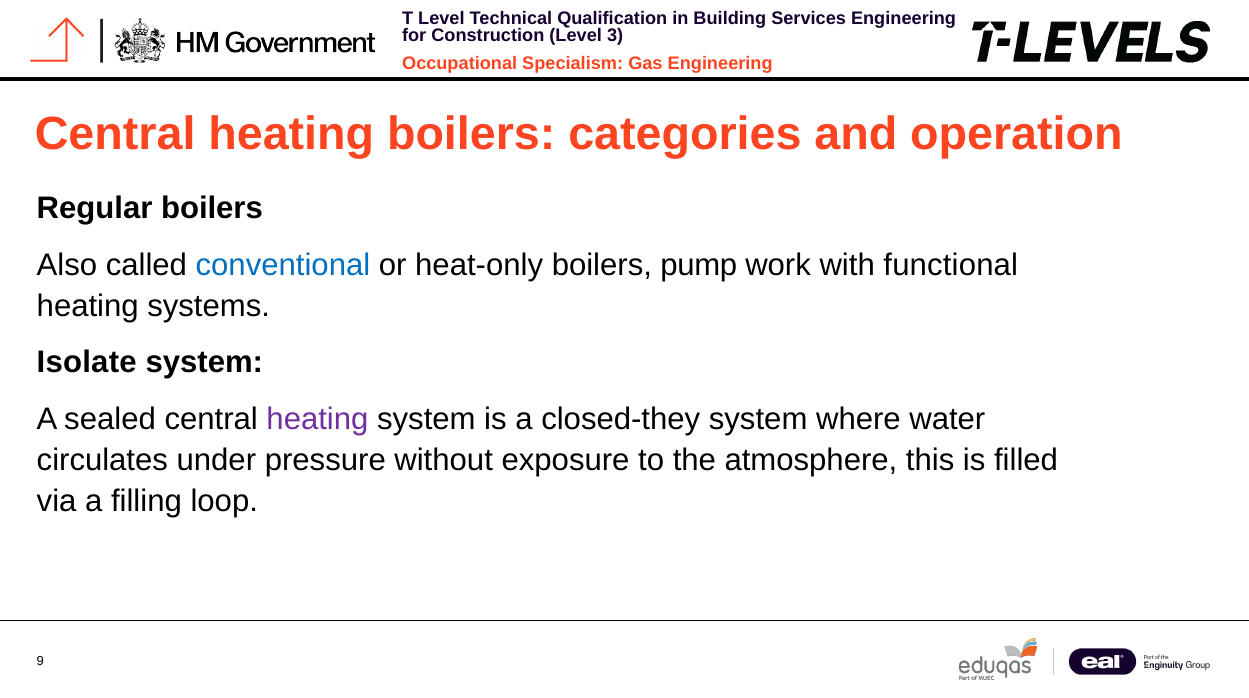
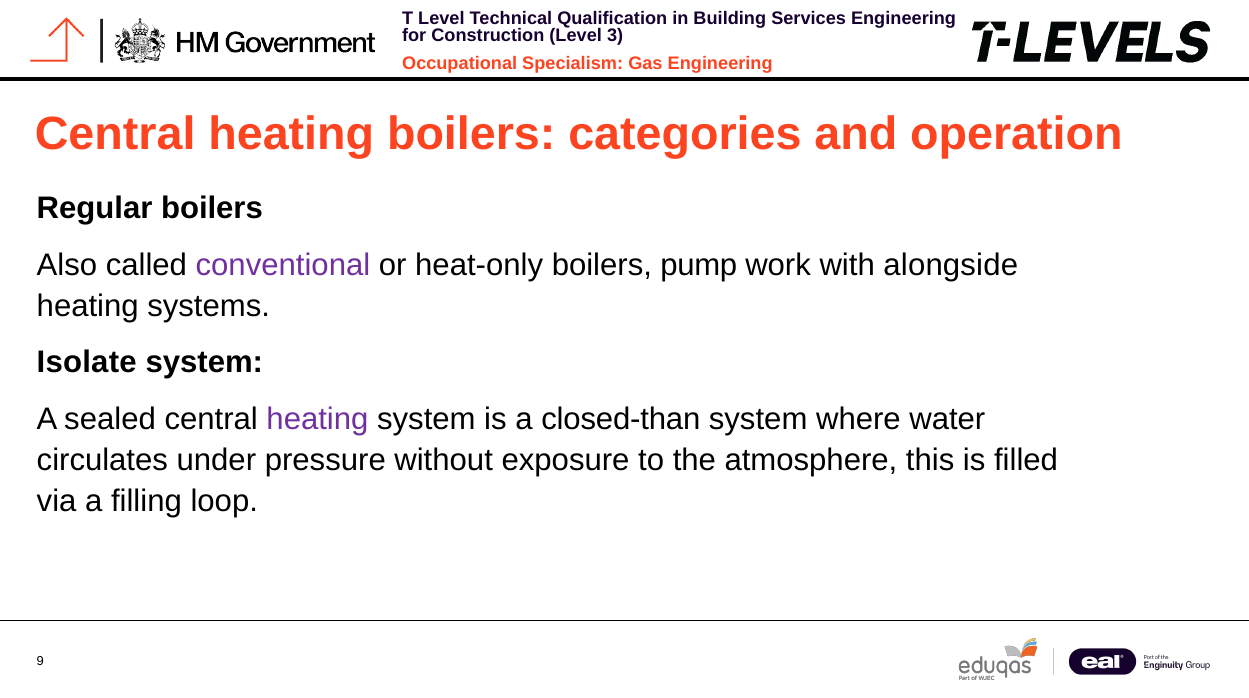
conventional colour: blue -> purple (283, 265)
functional: functional -> alongside (951, 265)
closed-they: closed-they -> closed-than (621, 419)
